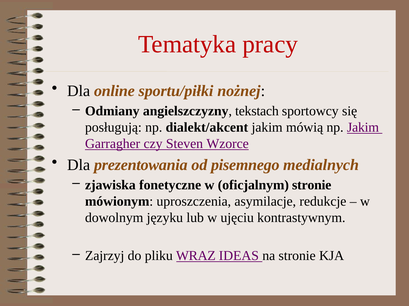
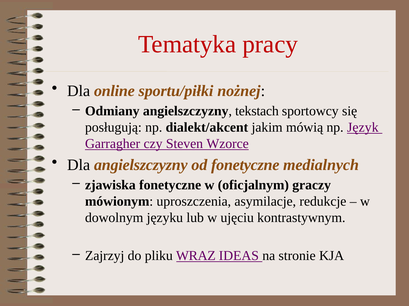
np Jakim: Jakim -> Język (363, 128)
Dla prezentowania: prezentowania -> angielszczyzny (141, 165)
od pisemnego: pisemnego -> fonetyczne (245, 165)
oficjalnym stronie: stronie -> graczy (312, 185)
